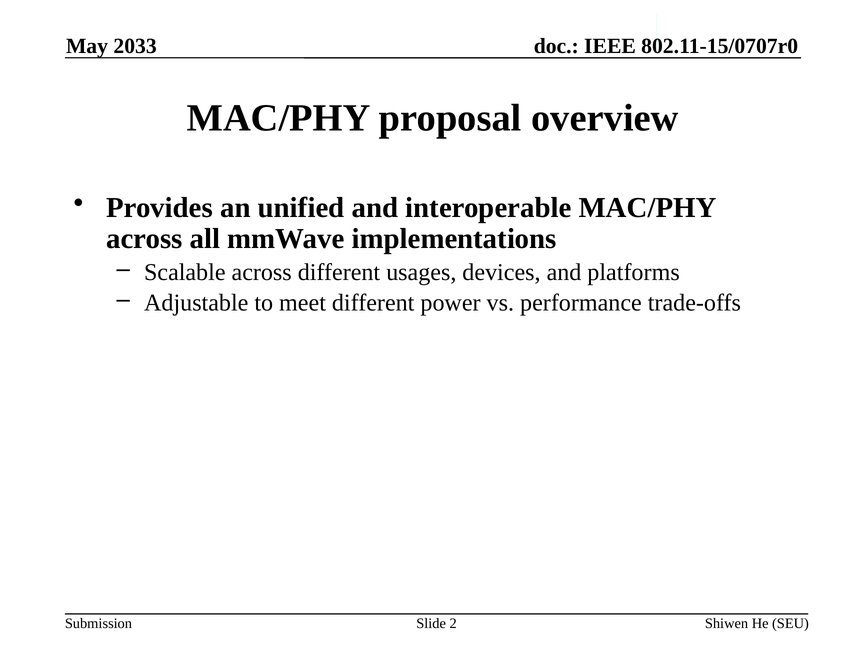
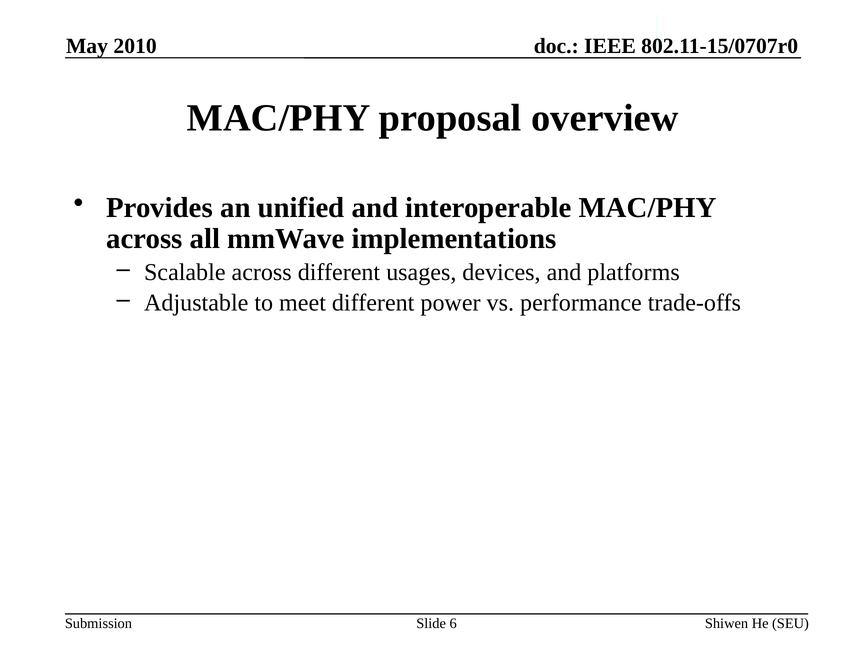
2033: 2033 -> 2010 (135, 46)
2: 2 -> 6 (453, 623)
